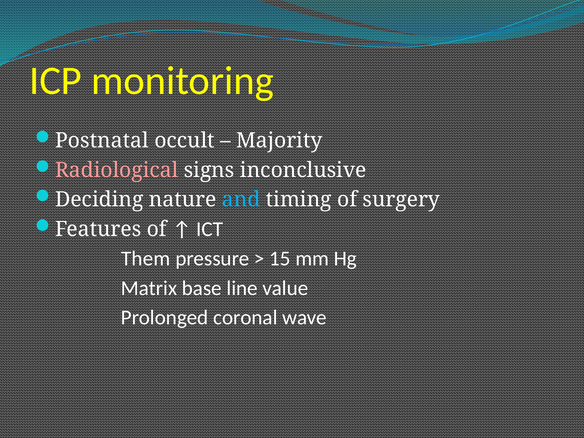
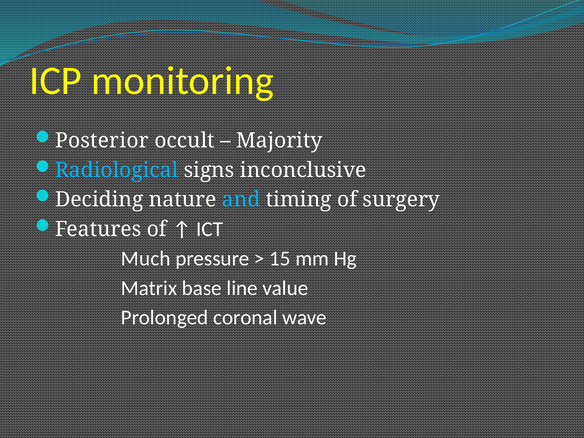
Postnatal: Postnatal -> Posterior (102, 141)
Radiological colour: pink -> light blue (117, 170)
Them: Them -> Much (146, 259)
